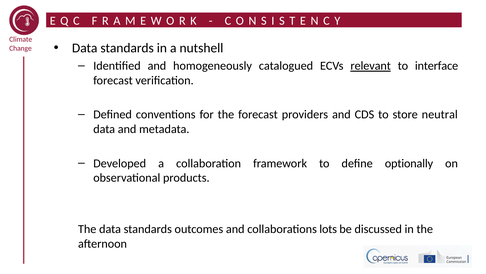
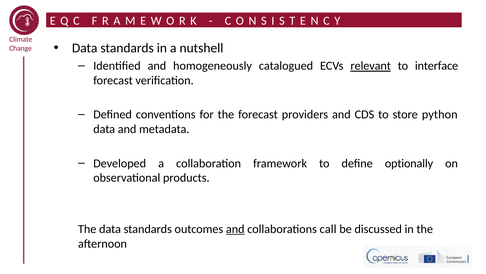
neutral: neutral -> python (440, 114)
and underline: none -> present (235, 229)
lots: lots -> call (328, 229)
